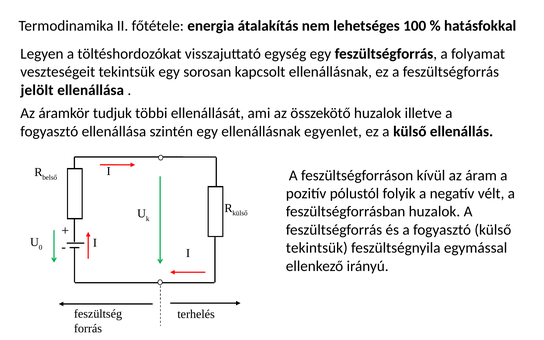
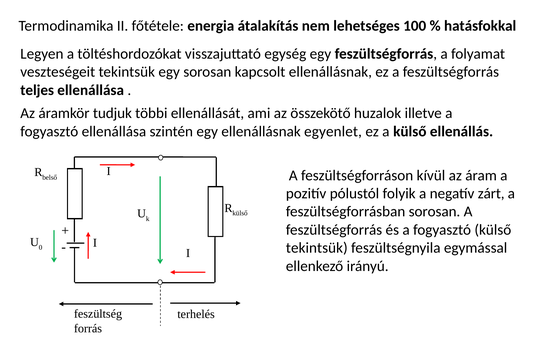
jelölt: jelölt -> teljes (37, 90)
vélt: vélt -> zárt (491, 194)
feszültségforrásban huzalok: huzalok -> sorosan (434, 212)
